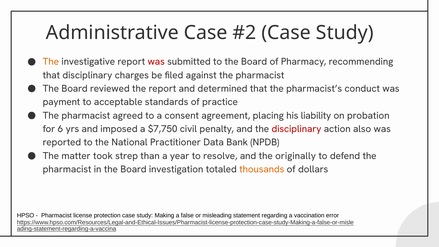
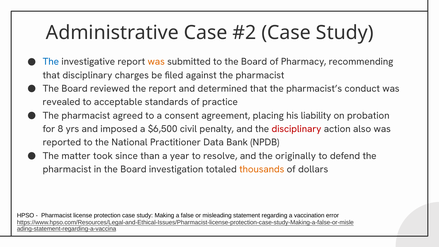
The colour: orange -> blue (51, 62)
was colour: red -> orange (156, 62)
payment: payment -> revealed (61, 102)
6: 6 -> 8 (60, 129)
$7,750: $7,750 -> $6,500 (163, 129)
strep: strep -> since (127, 156)
